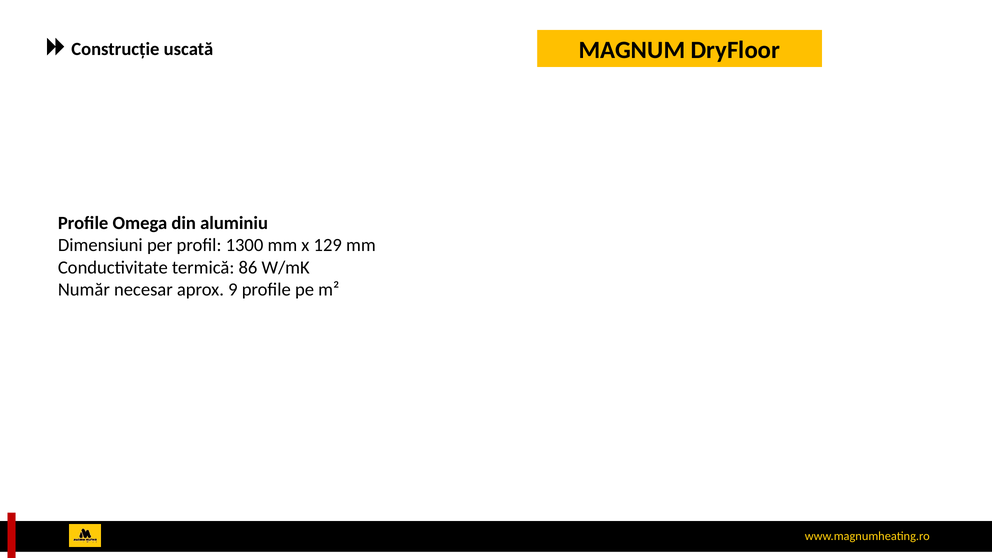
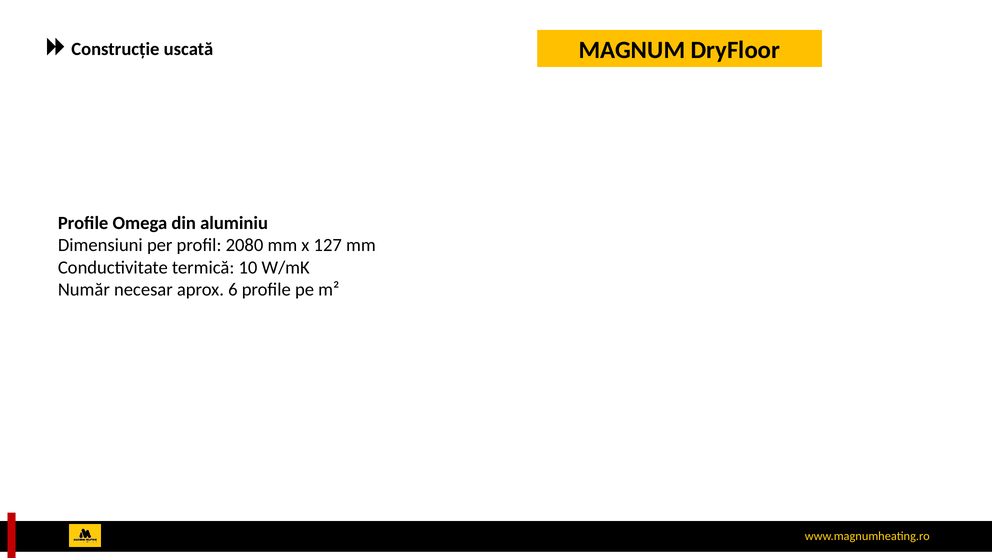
1300: 1300 -> 2080 (244, 245)
129: 129 -> 127 (328, 245)
86: 86 -> 10 (248, 268)
9: 9 -> 6 (233, 290)
